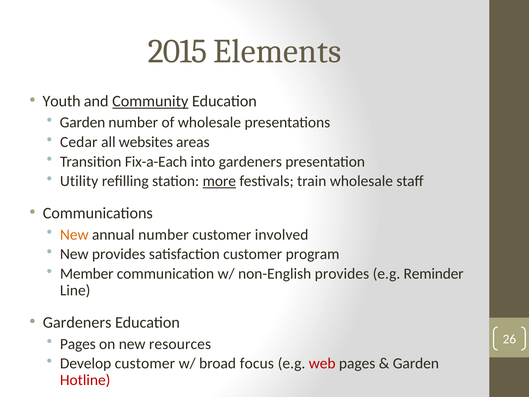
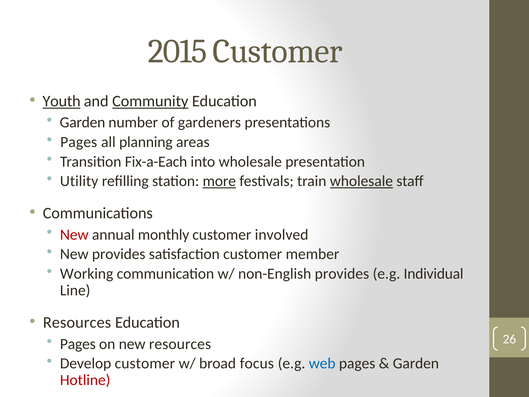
2015 Elements: Elements -> Customer (278, 51)
Youth underline: none -> present (62, 101)
of wholesale: wholesale -> gardeners (209, 122)
Cedar: Cedar -> Pages (79, 142)
websites: websites -> planning (146, 142)
into gardeners: gardeners -> wholesale (250, 162)
wholesale underline: none -> present (361, 181)
New colour: orange -> red (74, 234)
annual number: number -> monthly (164, 234)
program: program -> member (313, 254)
Member: Member -> Working (87, 274)
Reminder: Reminder -> Individual (434, 274)
Gardeners: Gardeners -> Resources (77, 322)
web colour: red -> blue (322, 363)
